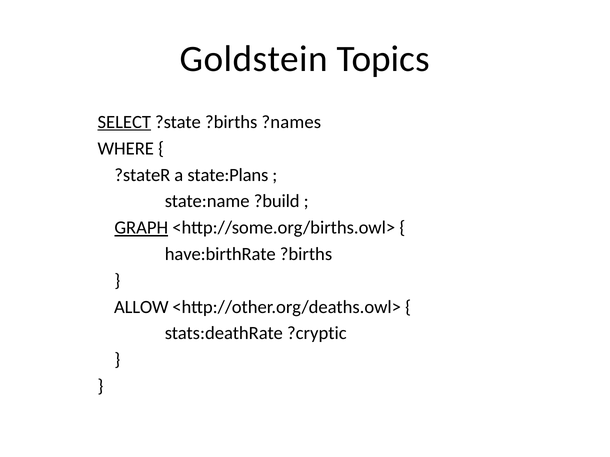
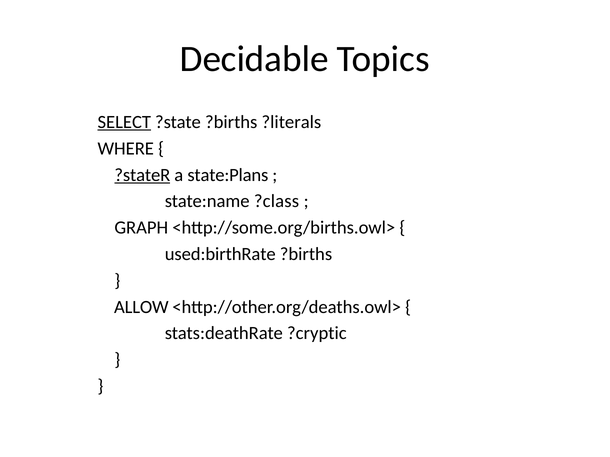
Goldstein: Goldstein -> Decidable (254, 59)
?names: ?names -> ?literals (291, 122)
?stateR underline: none -> present (142, 175)
?build: ?build -> ?class (277, 202)
GRAPH underline: present -> none (141, 228)
have:birthRate: have:birthRate -> used:birthRate (220, 254)
